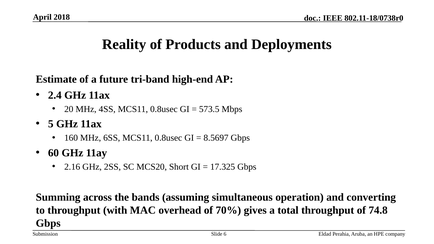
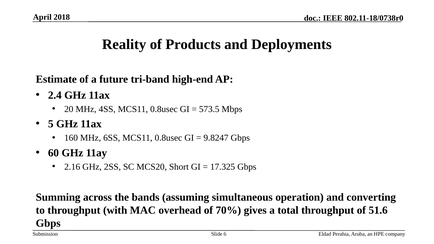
8.5697: 8.5697 -> 9.8247 (216, 138)
74.8: 74.8 -> 51.6 (378, 210)
